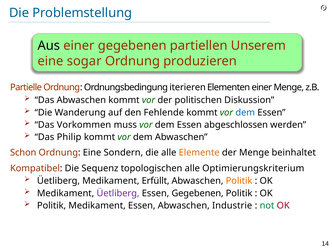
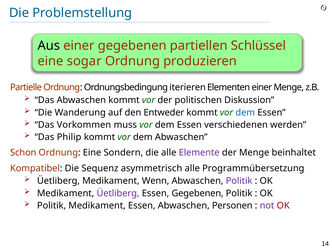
Unserem: Unserem -> Schlüssel (258, 46)
Fehlende: Fehlende -> Entweder (164, 112)
abgeschlossen: abgeschlossen -> verschiedenen (236, 125)
Elemente colour: orange -> purple (199, 153)
topologischen: topologischen -> asymmetrisch (151, 168)
Optimierungskriterium: Optimierungskriterium -> Programmübersetzung (253, 168)
Erfüllt: Erfüllt -> Wenn (156, 181)
Politik colour: orange -> purple (239, 181)
Industrie: Industrie -> Personen (232, 206)
not colour: green -> purple (267, 206)
